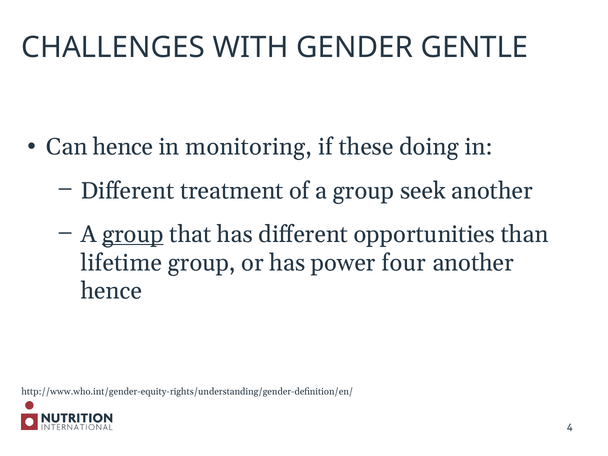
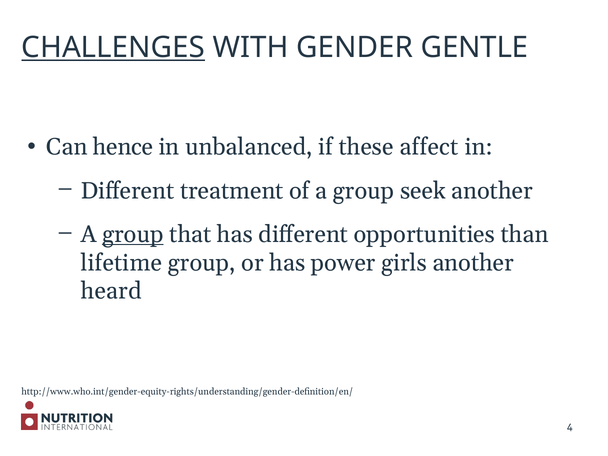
CHALLENGES underline: none -> present (113, 48)
monitoring: monitoring -> unbalanced (249, 147)
doing: doing -> affect (429, 147)
four: four -> girls (404, 263)
hence: hence -> heard (111, 291)
